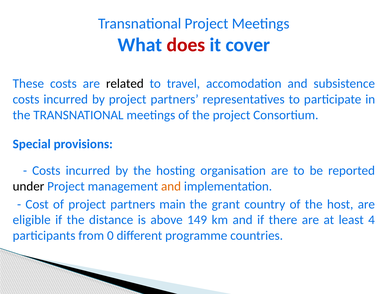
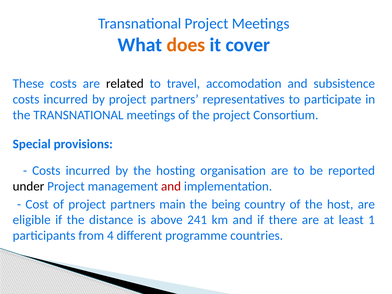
does colour: red -> orange (186, 45)
and colour: orange -> red (171, 186)
grant: grant -> being (226, 204)
149: 149 -> 241 (197, 220)
4: 4 -> 1 (372, 220)
0: 0 -> 4 (110, 236)
